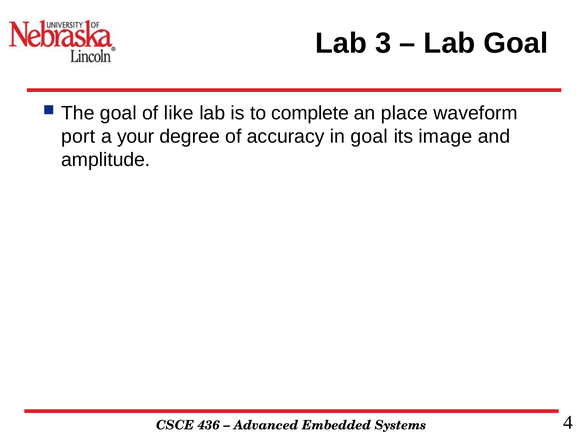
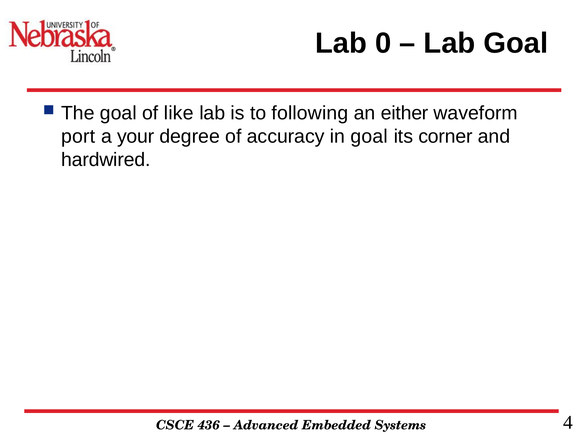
3: 3 -> 0 (383, 43)
complete: complete -> following (310, 113)
place: place -> either (405, 113)
image: image -> corner (446, 136)
amplitude: amplitude -> hardwired (106, 160)
